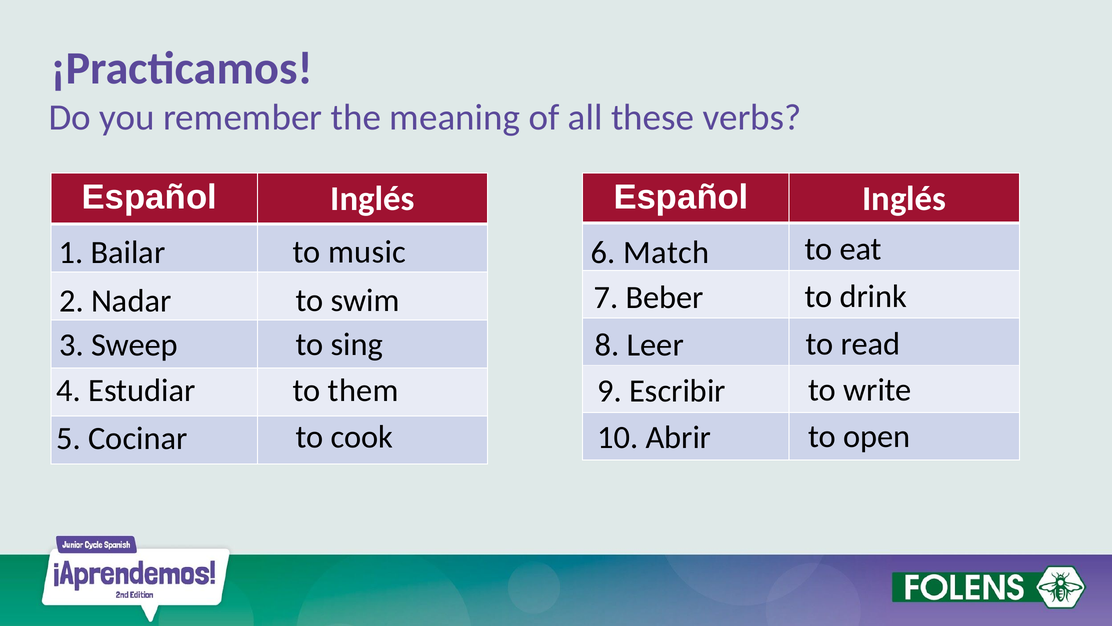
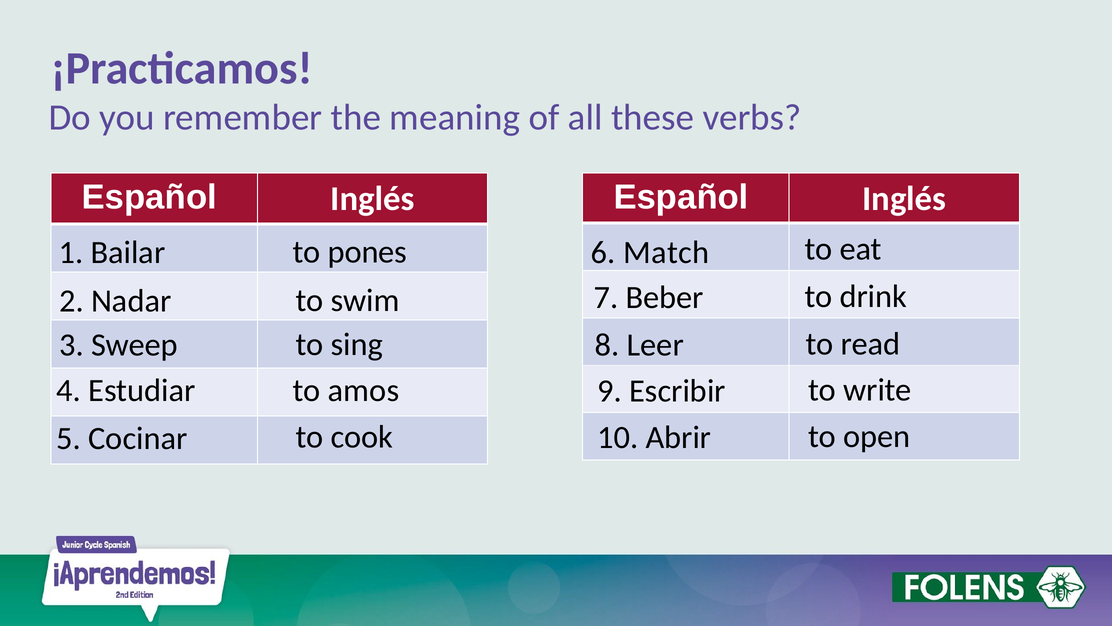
music: music -> pones (367, 252)
them: them -> amos (363, 390)
